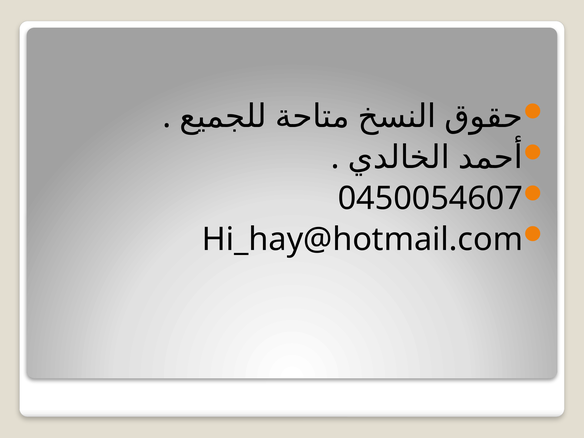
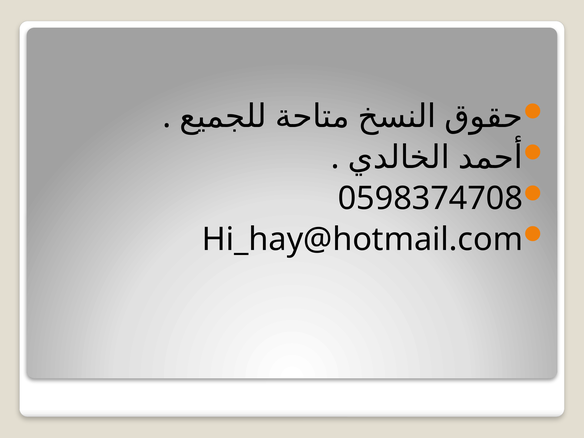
0450054607: 0450054607 -> 0598374708 (430, 198)
